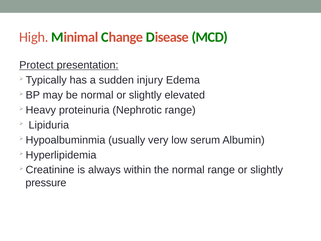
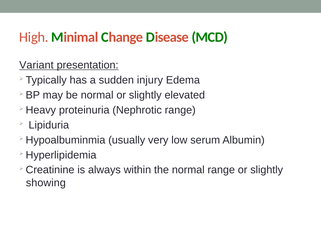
Protect: Protect -> Variant (36, 65)
pressure: pressure -> showing (46, 183)
